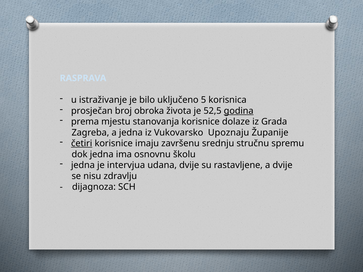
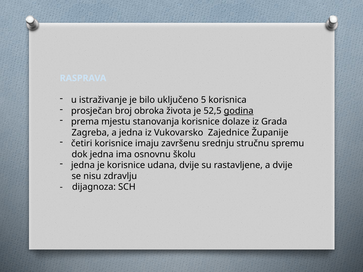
Upoznaju: Upoznaju -> Zajednice (229, 133)
četiri underline: present -> none (82, 144)
je intervjua: intervjua -> korisnice (126, 165)
